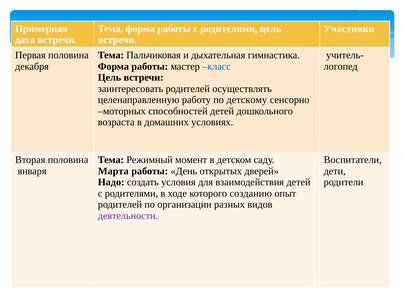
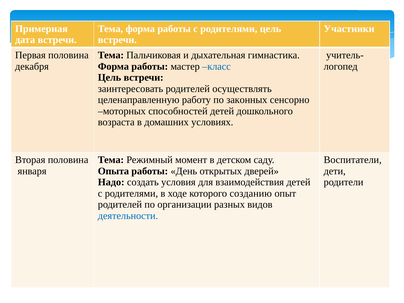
детскому: детскому -> законных (247, 100)
Марта: Марта -> Опыта (113, 171)
деятельности colour: purple -> blue (128, 216)
